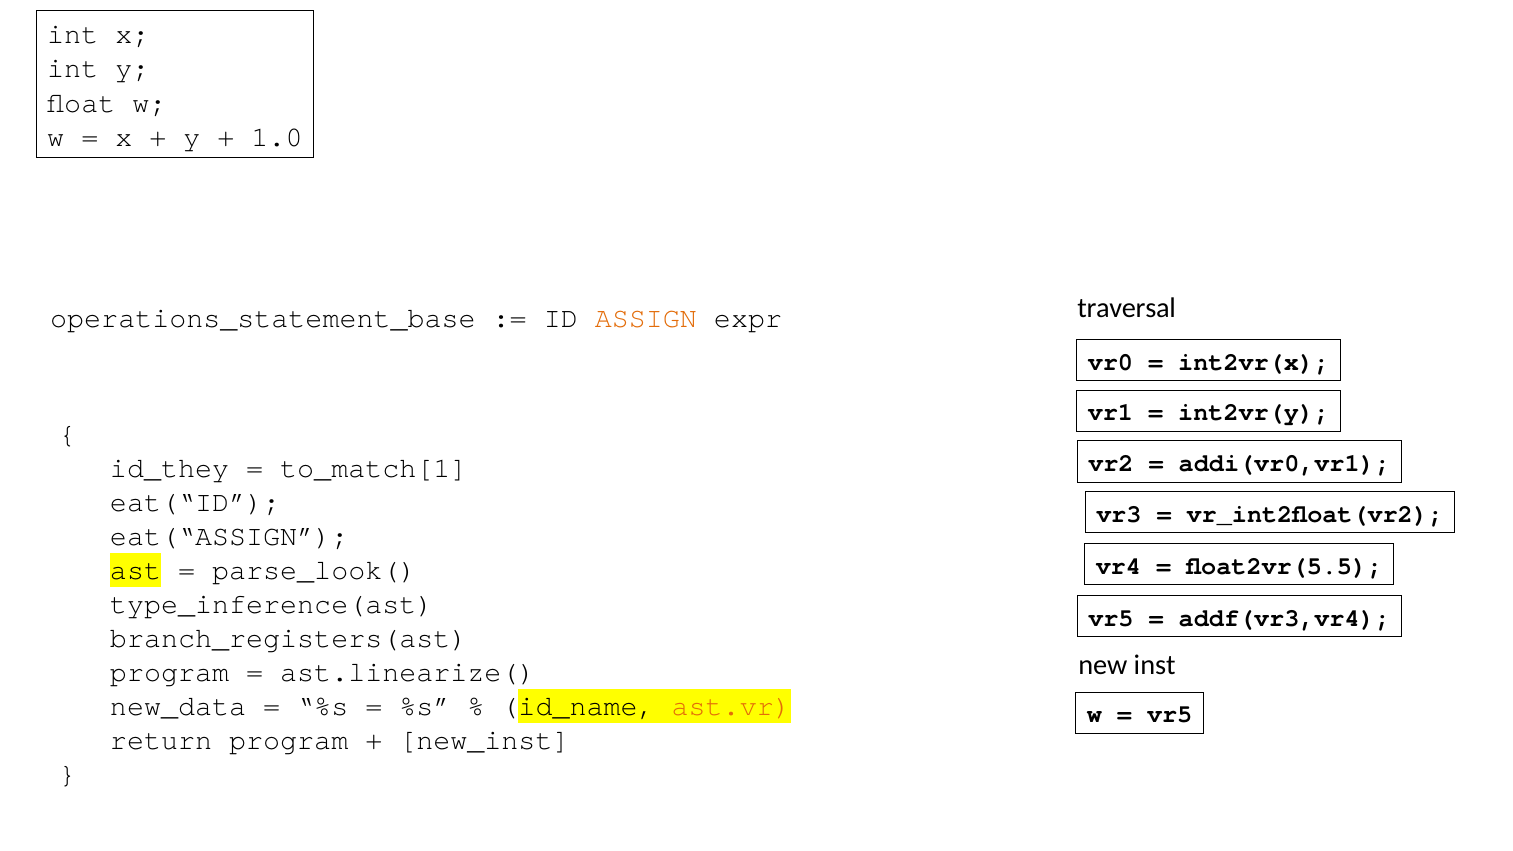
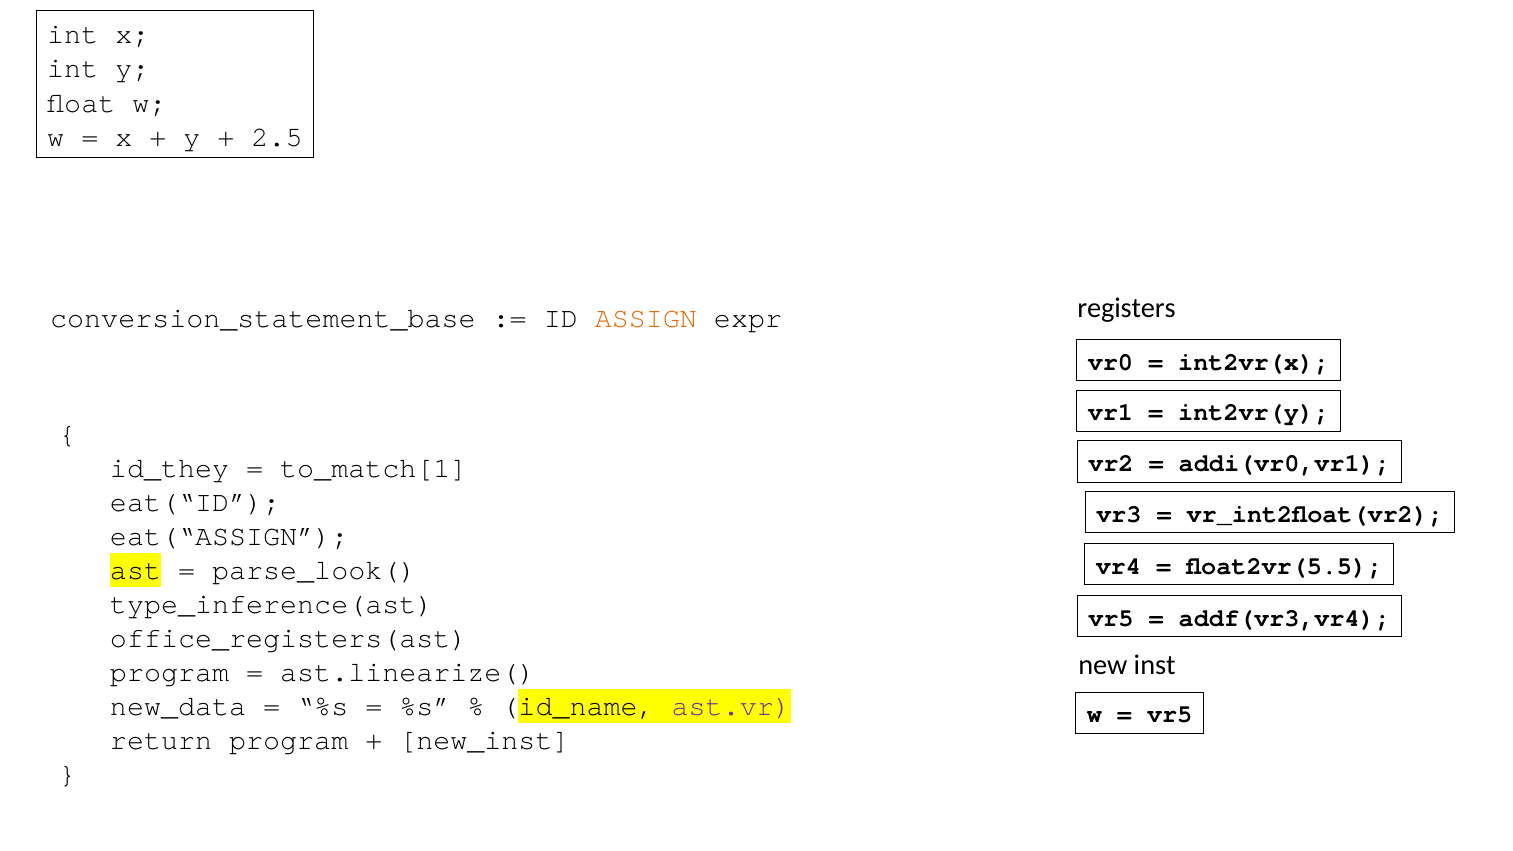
1.0: 1.0 -> 2.5 (277, 137)
traversal: traversal -> registers (1127, 308)
operations_statement_base: operations_statement_base -> conversion_statement_base (263, 318)
branch_registers(ast: branch_registers(ast -> office_registers(ast (289, 638)
ast.vr colour: orange -> purple (731, 707)
